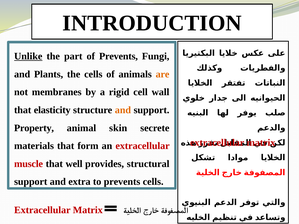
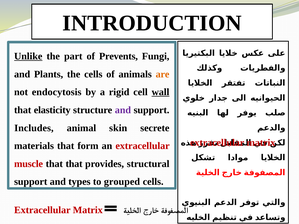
membranes: membranes -> endocytosis (57, 92)
wall underline: none -> present (161, 92)
and colour: orange -> purple (123, 110)
Property: Property -> Includes (34, 128)
that well: well -> that (74, 164)
extra: extra -> types (79, 182)
to prevents: prevents -> grouped (122, 182)
